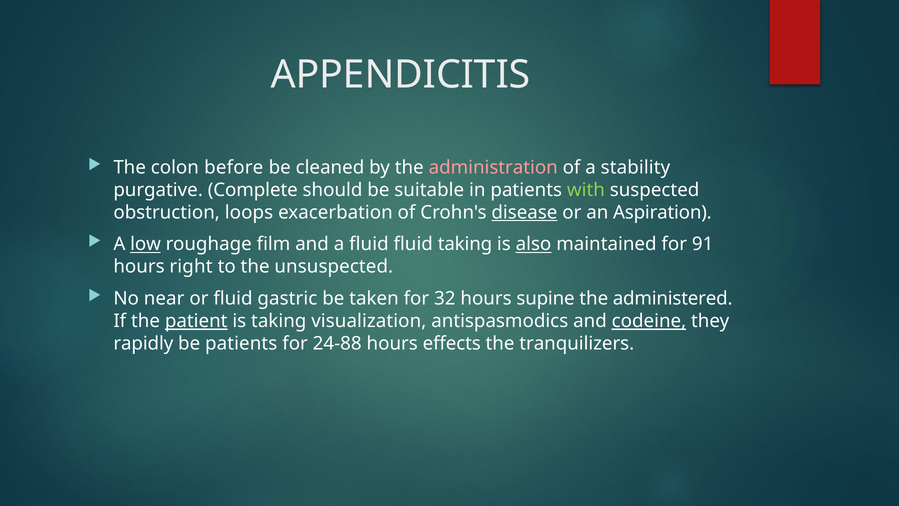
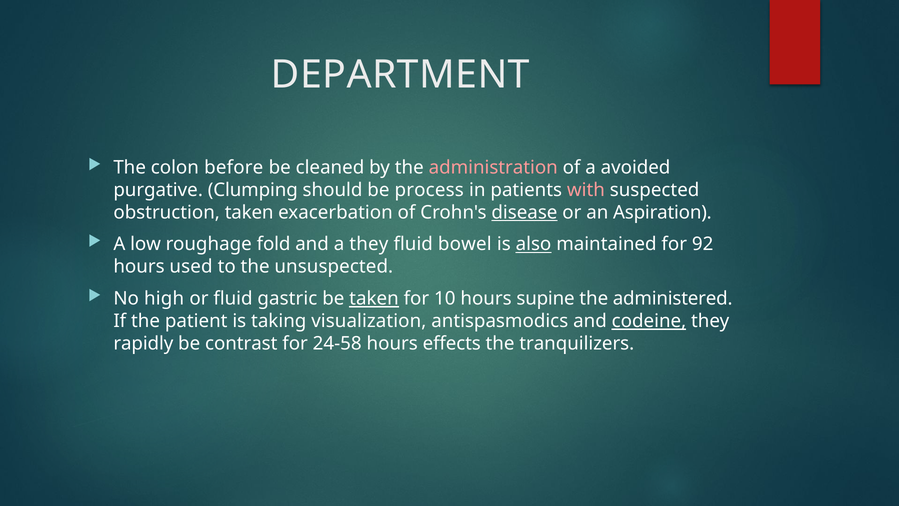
APPENDICITIS: APPENDICITIS -> DEPARTMENT (400, 75)
stability: stability -> avoided (636, 167)
Complete: Complete -> Clumping (253, 190)
suitable: suitable -> process (429, 190)
with colour: light green -> pink (586, 190)
obstruction loops: loops -> taken (249, 212)
low underline: present -> none (146, 244)
film: film -> fold (274, 244)
a fluid: fluid -> they (369, 244)
fluid taking: taking -> bowel (465, 244)
91: 91 -> 92 (703, 244)
right: right -> used (191, 267)
near: near -> high (164, 298)
taken underline: none -> present (374, 298)
32: 32 -> 10 (445, 298)
patient underline: present -> none (196, 321)
be patients: patients -> contrast (241, 343)
24-88: 24-88 -> 24-58 (337, 343)
